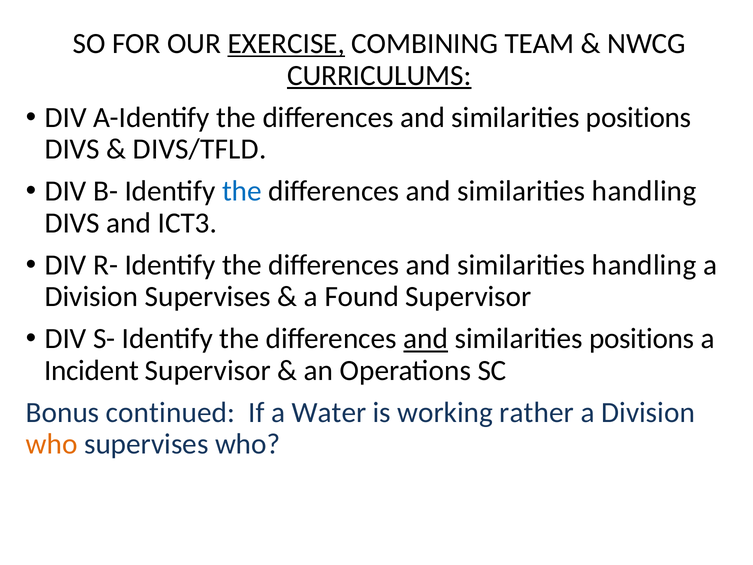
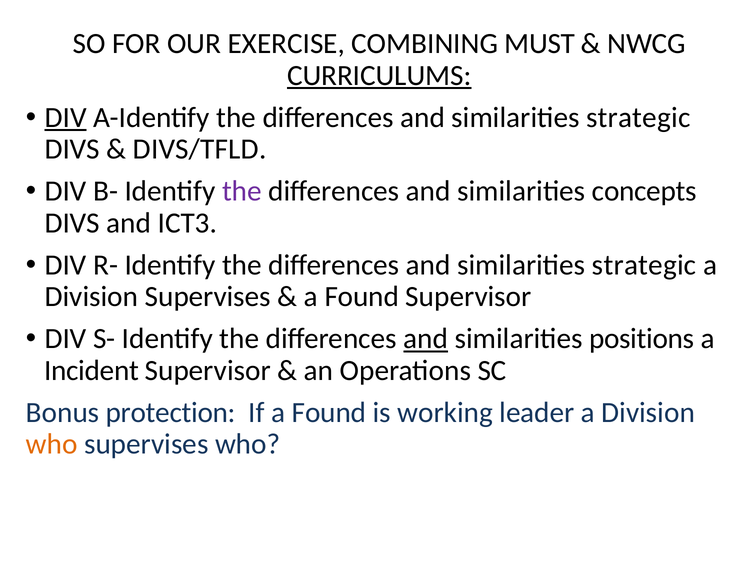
EXERCISE underline: present -> none (286, 44)
TEAM: TEAM -> MUST (540, 44)
DIV underline: none -> present (66, 117)
positions: positions -> strategic (638, 117)
the colour: blue -> purple (242, 191)
handling: handling -> concepts (644, 191)
handling: handling -> strategic (644, 265)
continued: continued -> protection (171, 412)
If a Water: Water -> Found (329, 412)
rather: rather -> leader (537, 412)
